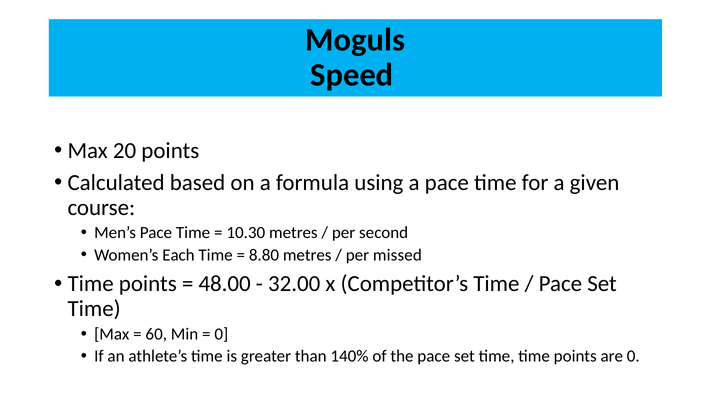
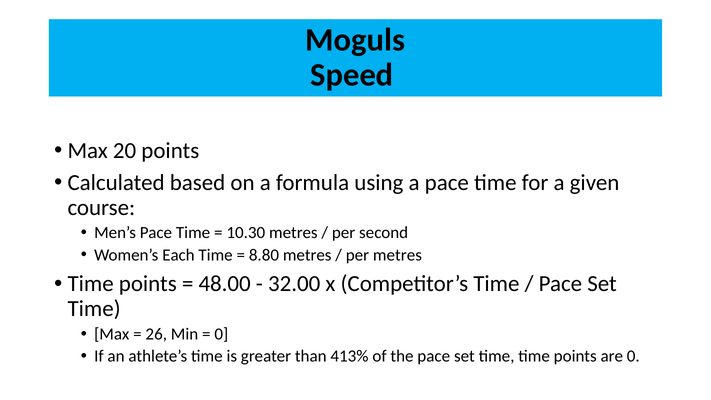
per missed: missed -> metres (397, 255)
60: 60 -> 26 (156, 334)
140%: 140% -> 413% (349, 356)
